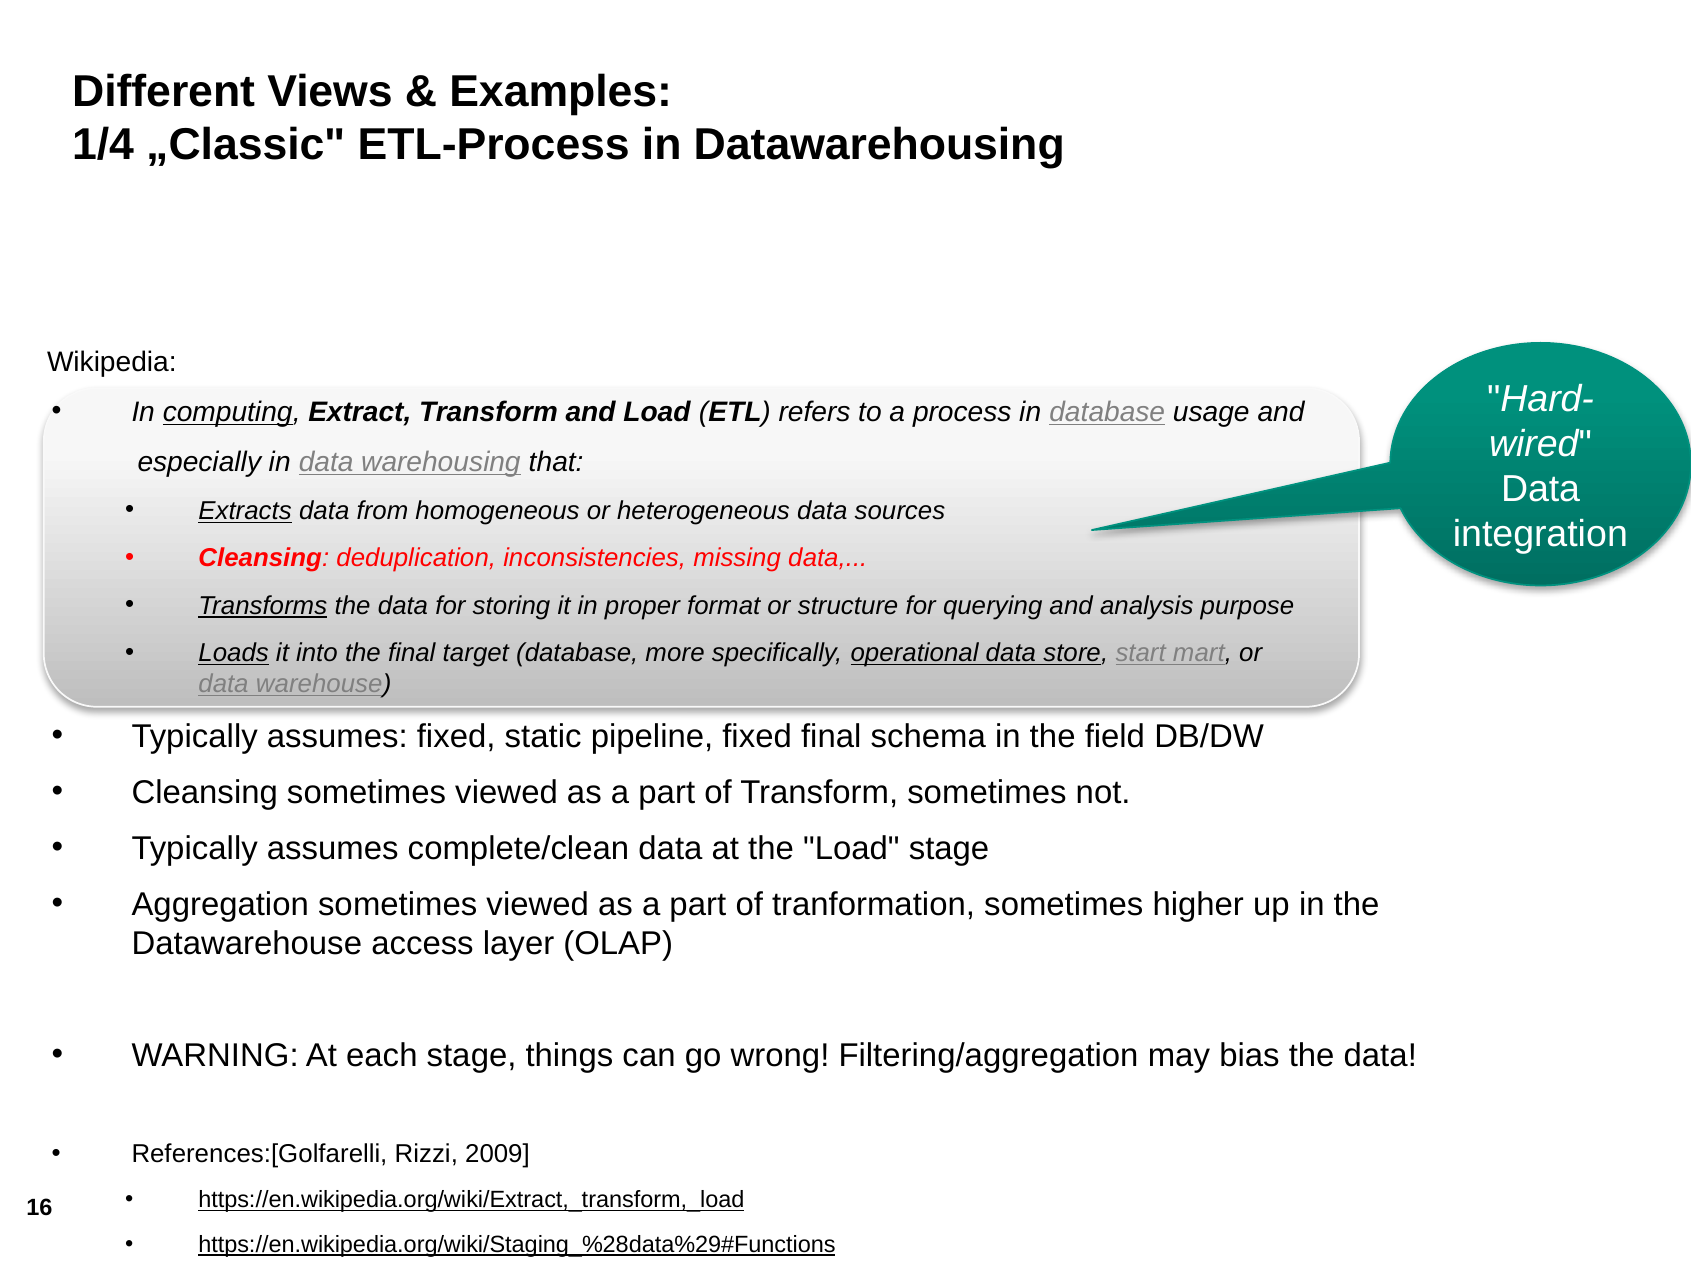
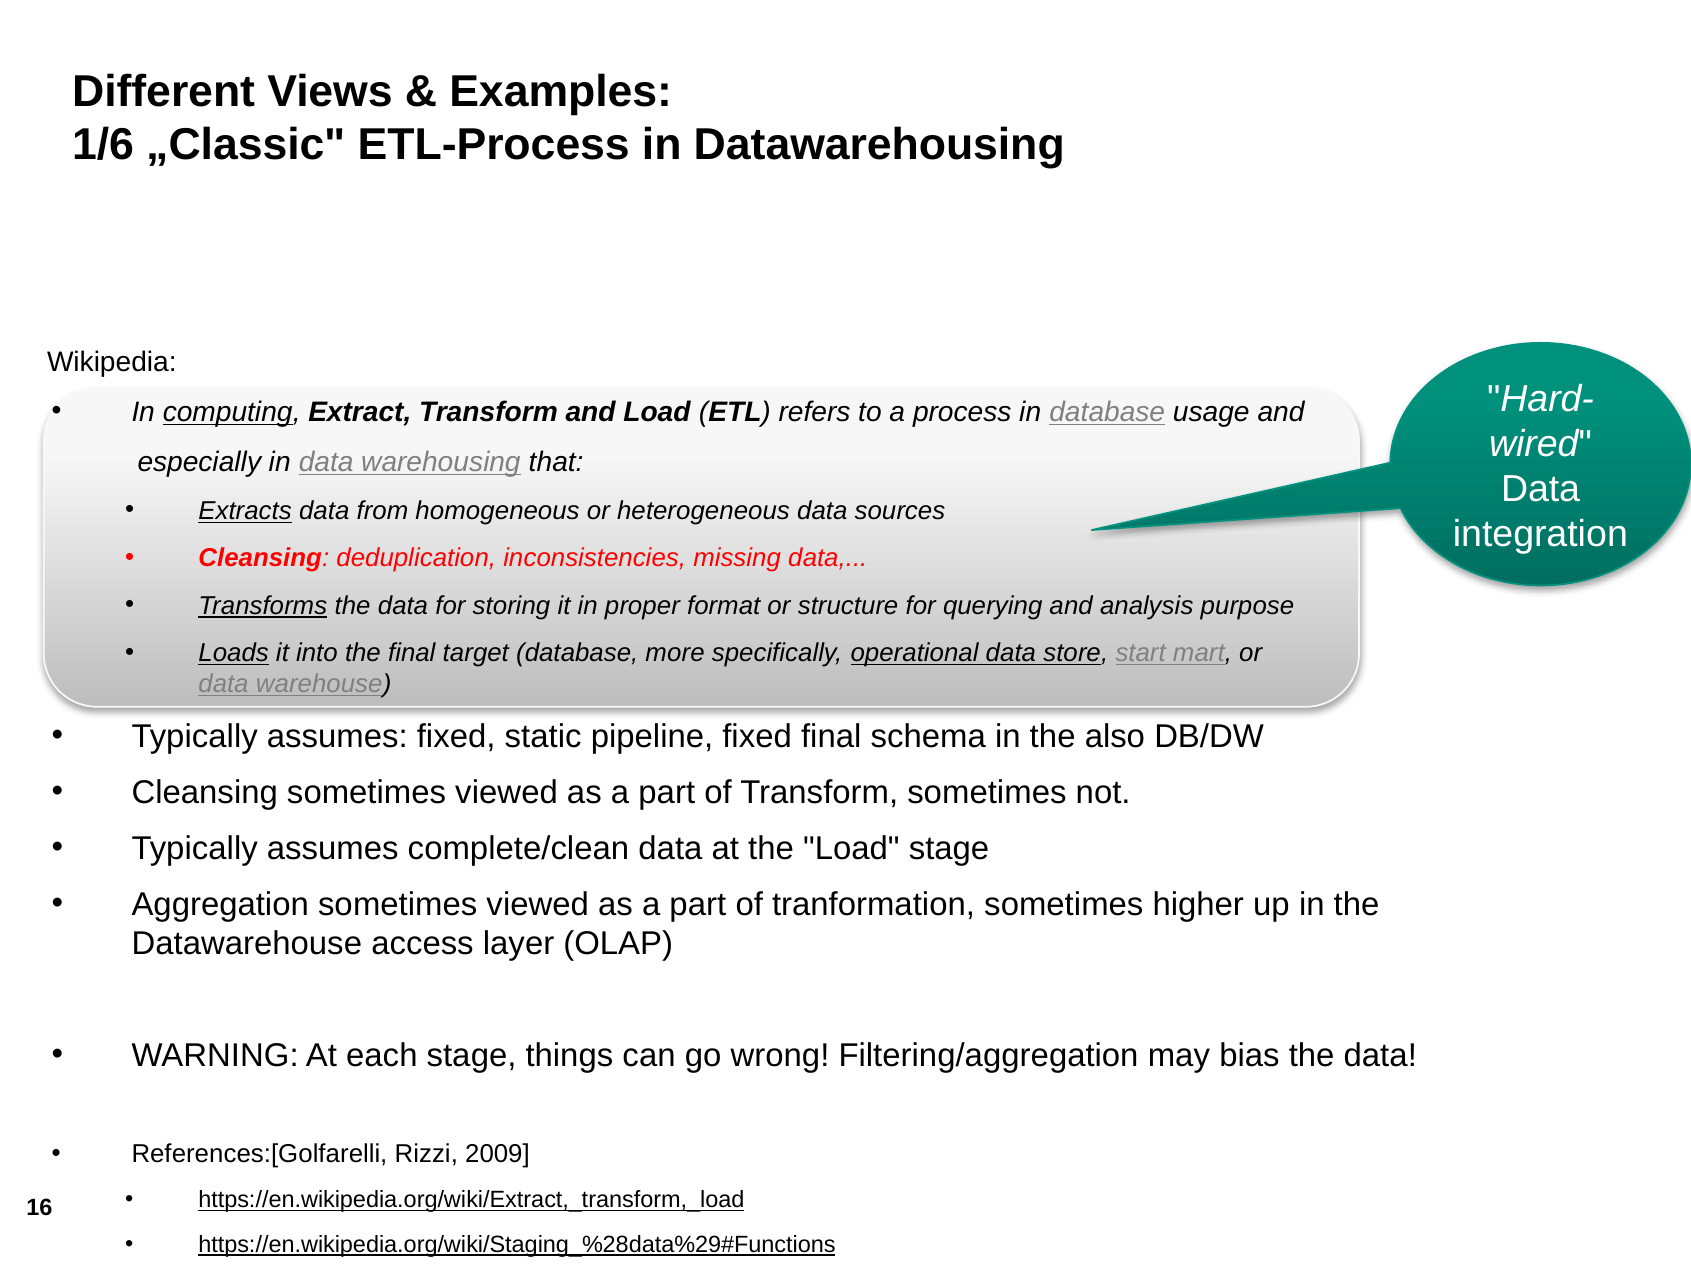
1/4: 1/4 -> 1/6 (103, 145)
field: field -> also (1115, 737)
